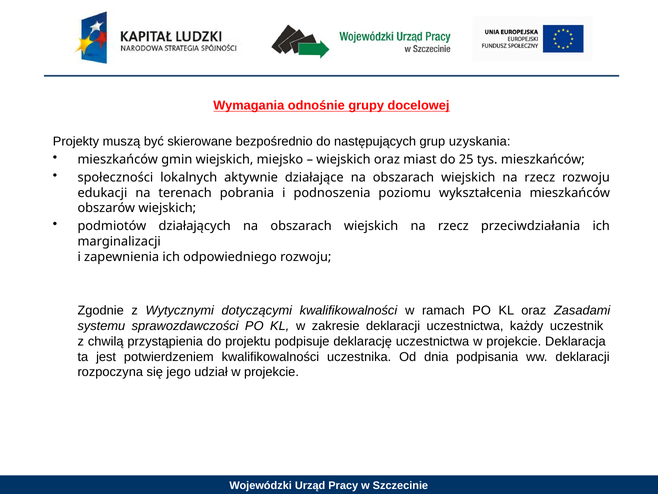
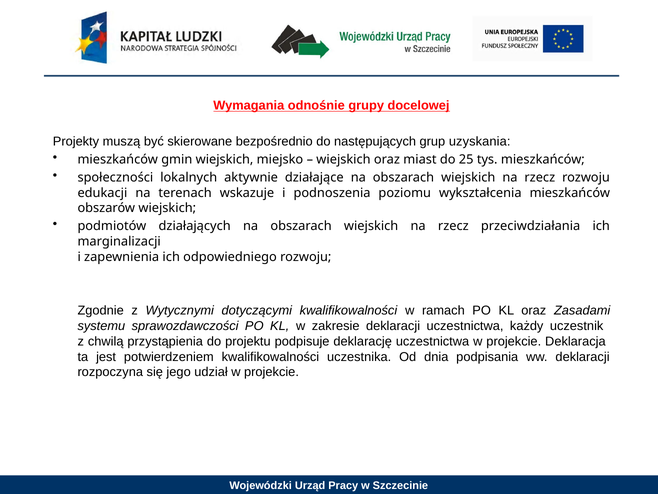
pobrania: pobrania -> wskazuje (247, 193)
